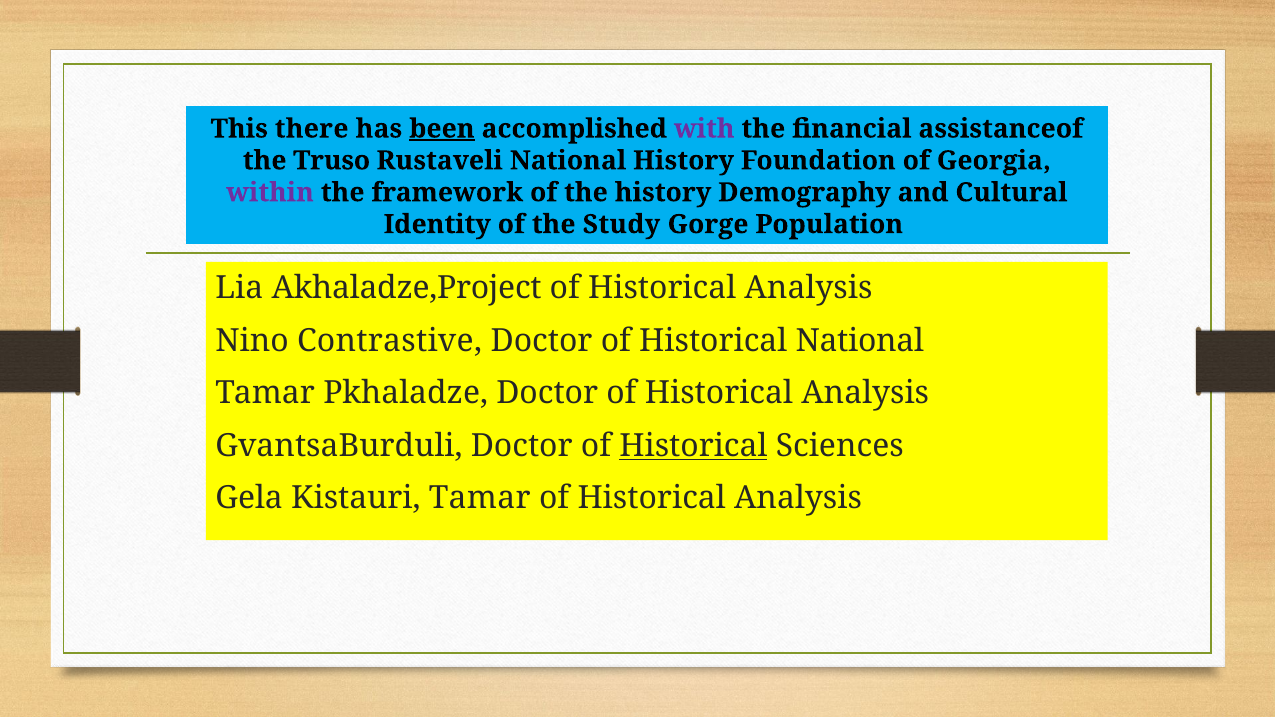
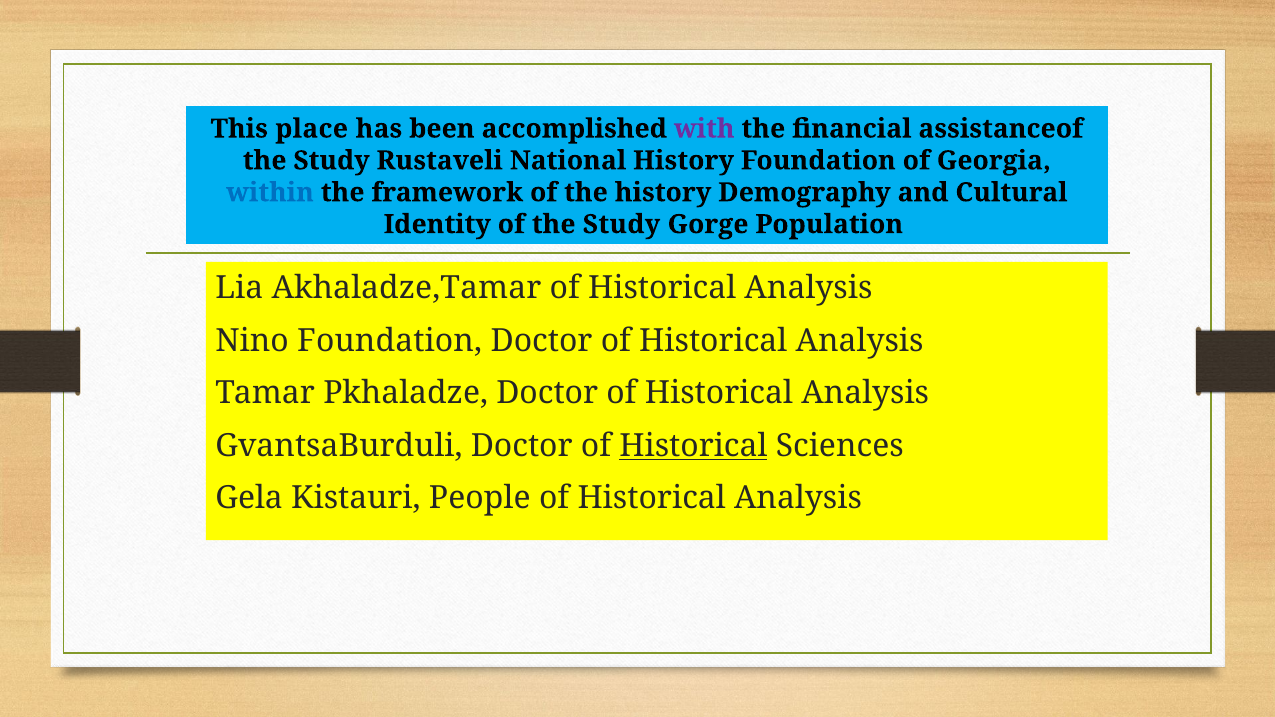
there: there -> place (312, 129)
been underline: present -> none (442, 129)
Truso: Truso -> Study (332, 161)
within colour: purple -> blue (270, 193)
Akhaladze,Project: Akhaladze,Project -> Akhaladze,Tamar (406, 288)
Nino Contrastive: Contrastive -> Foundation (390, 341)
National: National -> Analysis (860, 341)
Kistauri Tamar: Tamar -> People (480, 499)
